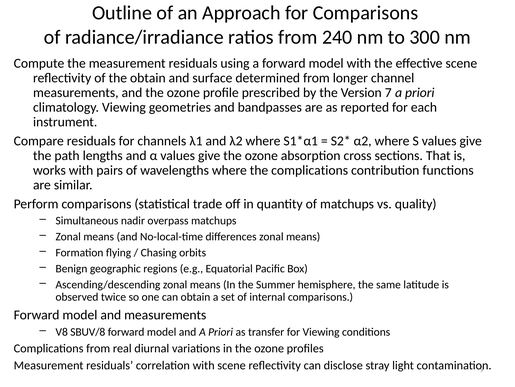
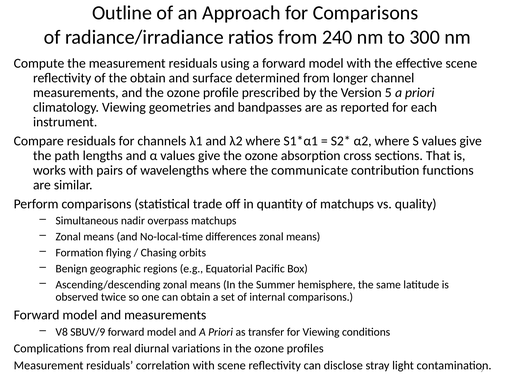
7: 7 -> 5 (388, 93)
the complications: complications -> communicate (310, 170)
SBUV/8: SBUV/8 -> SBUV/9 (88, 331)
